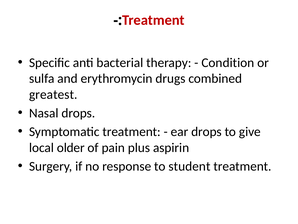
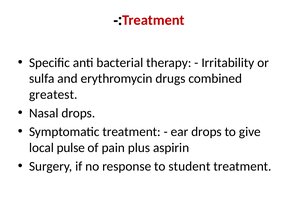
Condition: Condition -> Irritability (228, 63)
older: older -> pulse (71, 147)
